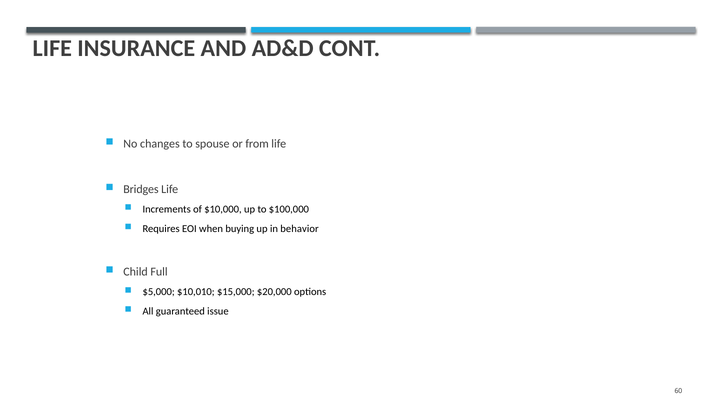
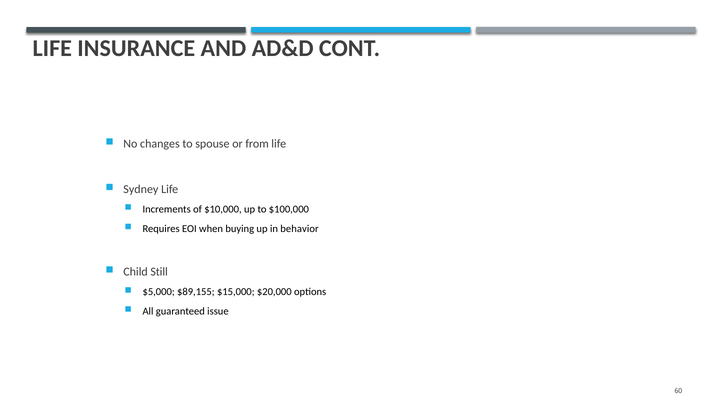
Bridges: Bridges -> Sydney (141, 189)
Full: Full -> Still (159, 272)
$10,010: $10,010 -> $89,155 (196, 292)
